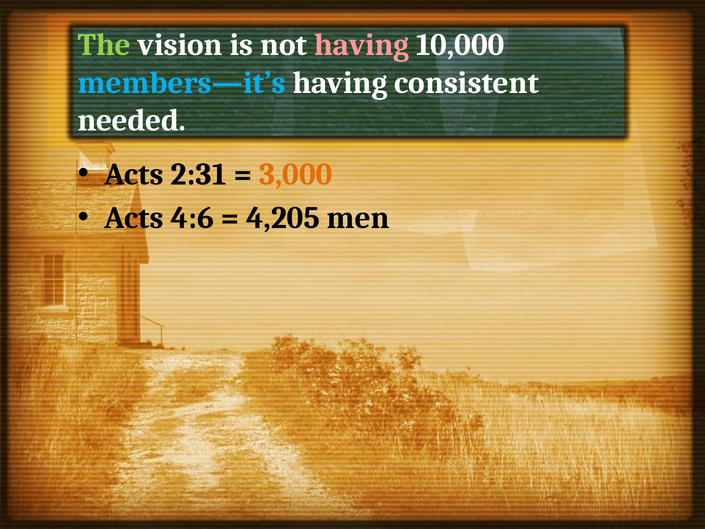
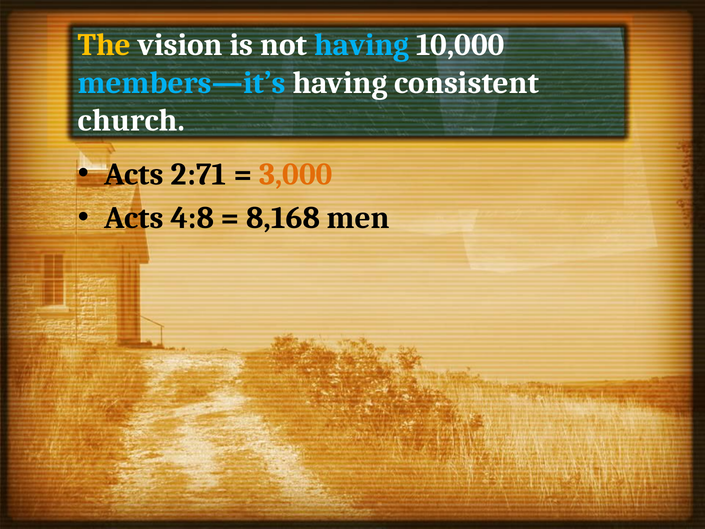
The colour: light green -> yellow (104, 45)
having colour: pink -> light blue (362, 45)
needed: needed -> church (131, 120)
2:31: 2:31 -> 2:71 (199, 174)
4:6: 4:6 -> 4:8 (192, 218)
4,205: 4,205 -> 8,168 (283, 218)
